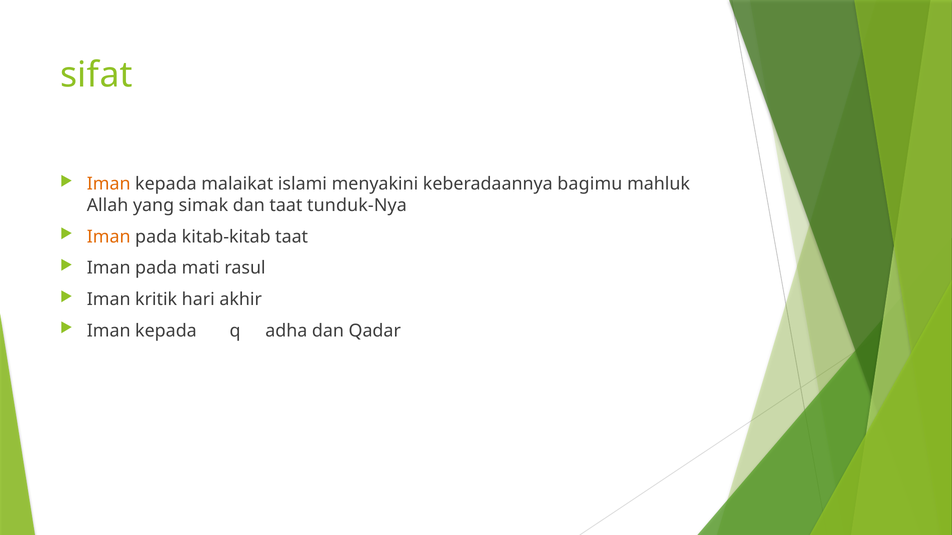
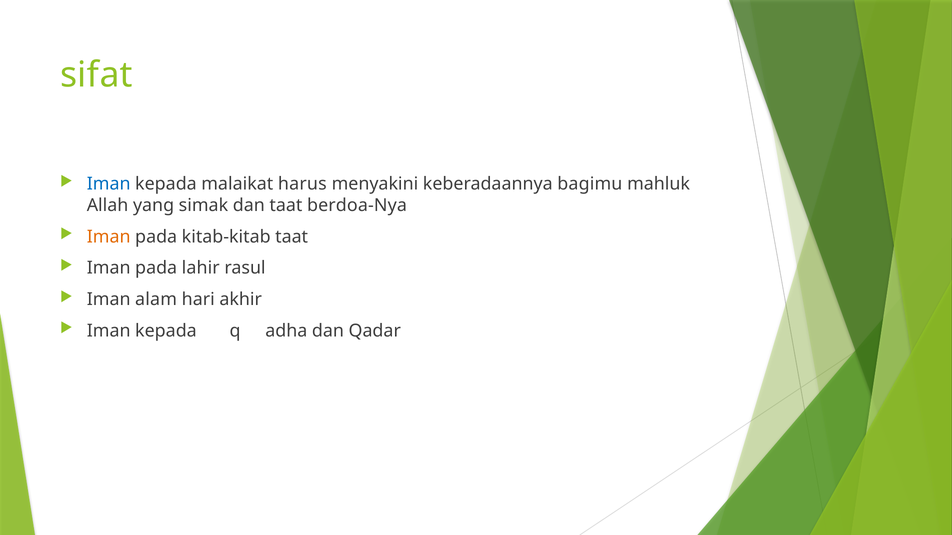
Iman colour: orange -> blue (109, 184)
islami: islami -> harus (302, 184)
tunduk-Nya: tunduk-Nya -> berdoa-Nya (357, 206)
mati: mati -> lahir (201, 268)
kritik: kritik -> alam (156, 300)
